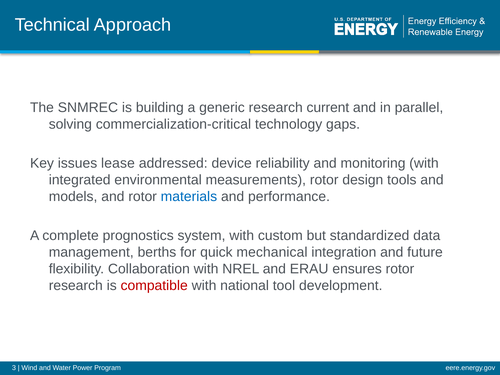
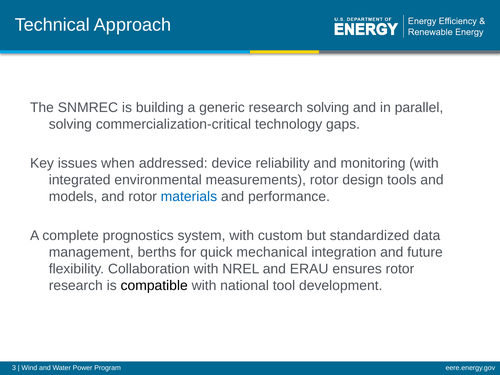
research current: current -> solving (328, 108)
lease: lease -> when (118, 163)
compatible colour: red -> black (154, 286)
